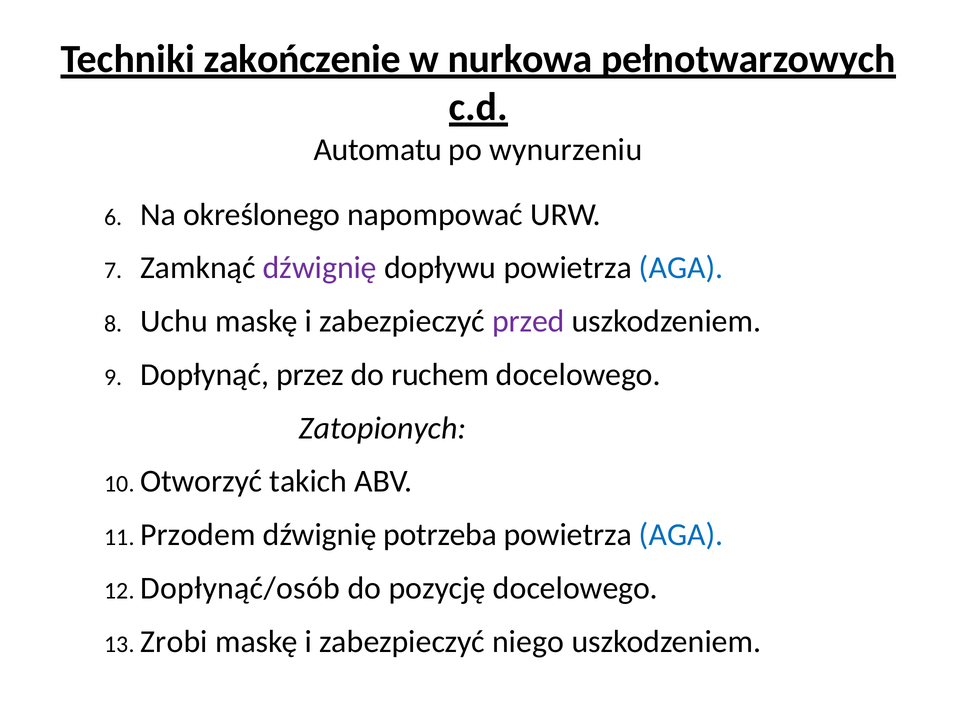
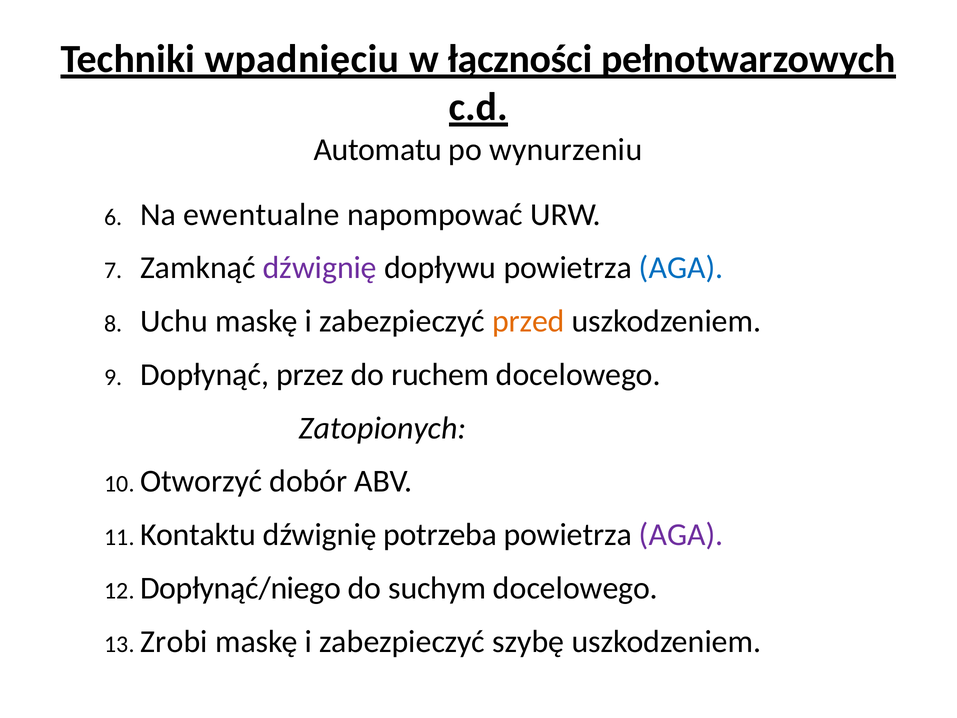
zakończenie: zakończenie -> wpadnięciu (302, 59)
nurkowa: nurkowa -> łączności (520, 59)
określonego: określonego -> ewentualne (261, 214)
przed colour: purple -> orange (528, 321)
takich: takich -> dobór (308, 481)
Przodem: Przodem -> Kontaktu (198, 535)
AGA colour: blue -> purple (681, 535)
Dopłynąć/osób: Dopłynąć/osób -> Dopłynąć/niego (241, 588)
pozycję: pozycję -> suchym (437, 588)
niego: niego -> szybę (528, 641)
